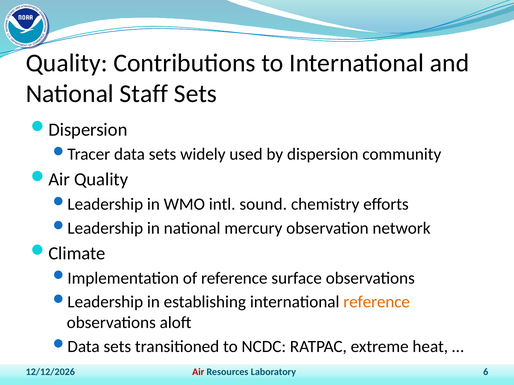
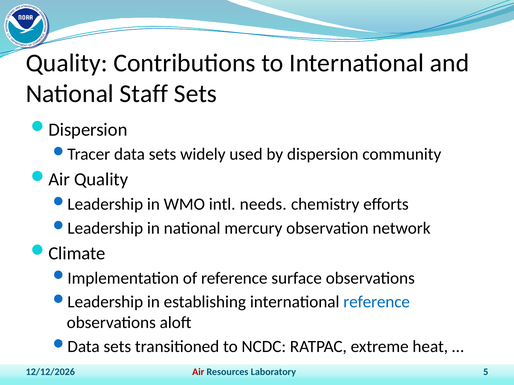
sound: sound -> needs (263, 204)
reference colour: orange -> blue (377, 302)
6: 6 -> 5 (486, 372)
